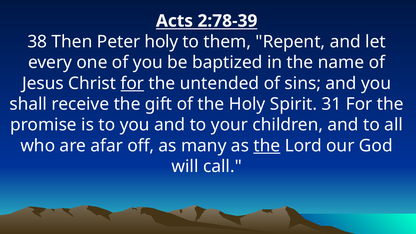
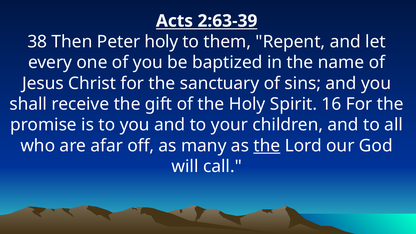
2:78-39: 2:78-39 -> 2:63-39 (227, 21)
for underline: present -> none (132, 83)
untended: untended -> sanctuary (220, 83)
31: 31 -> 16 (331, 104)
